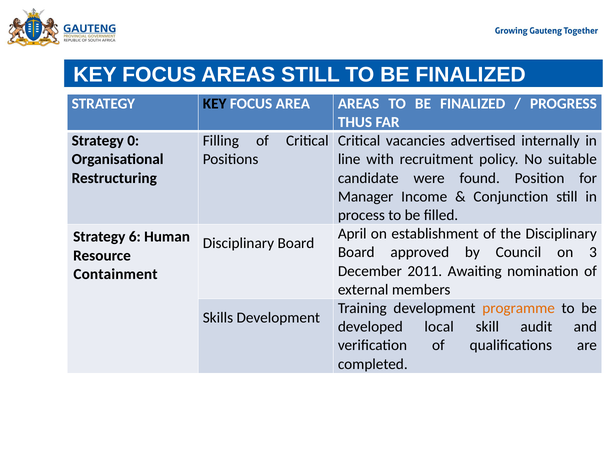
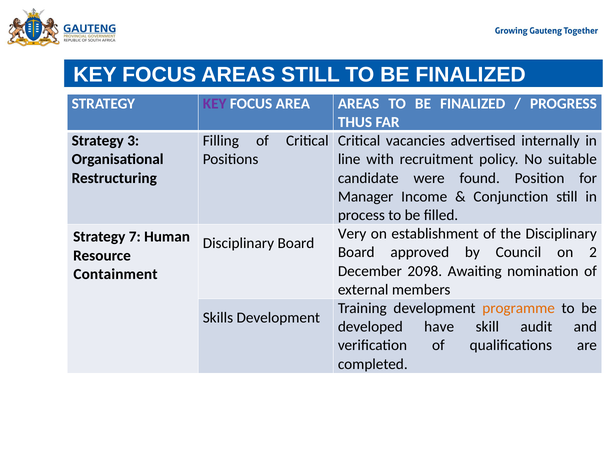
KEY colour: black -> purple (215, 104)
0: 0 -> 3 (133, 141)
April: April -> Very (352, 234)
6: 6 -> 7 (135, 237)
3: 3 -> 2 (593, 253)
2011: 2011 -> 2098 (425, 271)
local: local -> have (439, 327)
